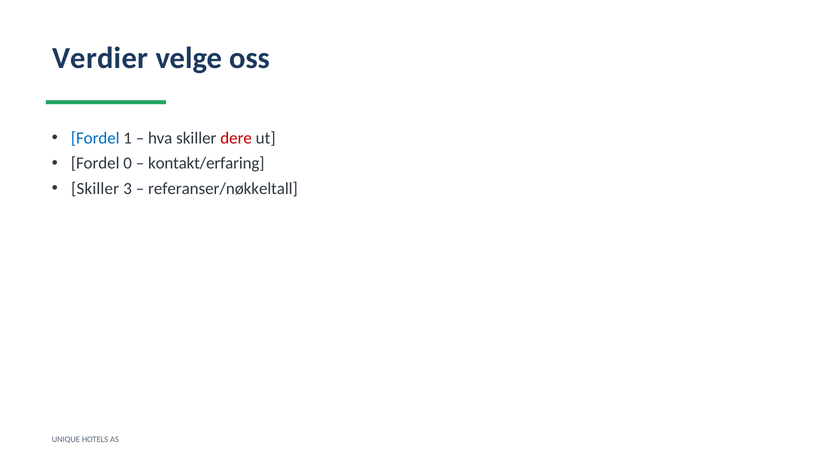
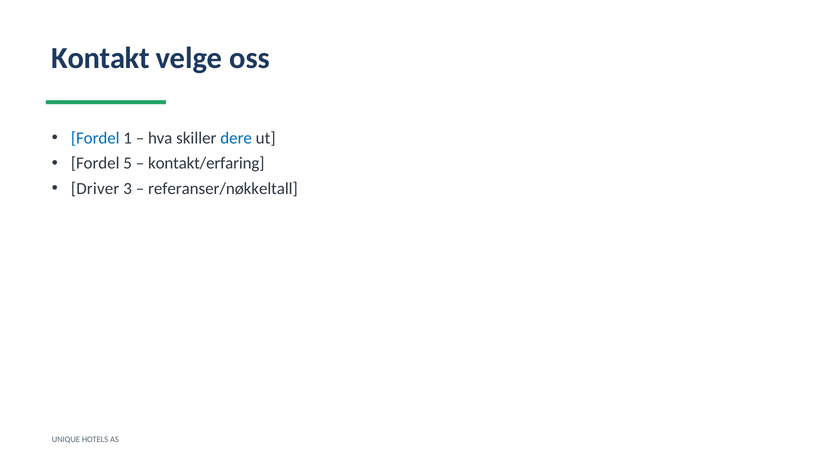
Verdier: Verdier -> Kontakt (100, 58)
dere colour: red -> blue (236, 138)
0: 0 -> 5 (128, 163)
Skiller: Skiller -> Driver (95, 189)
